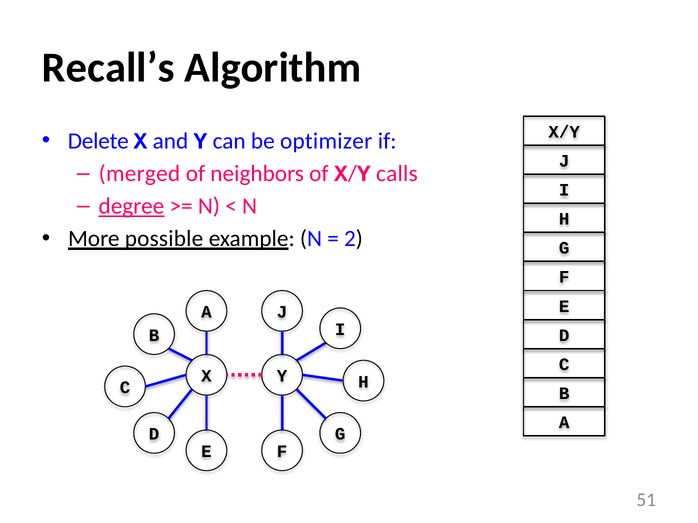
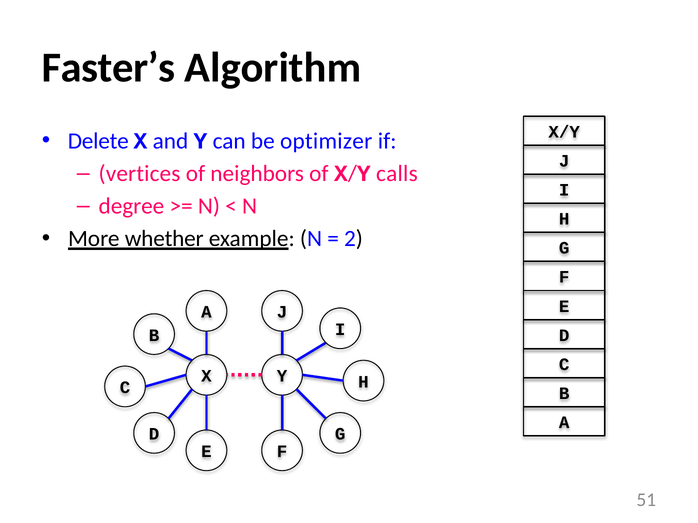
Recall’s: Recall’s -> Faster’s (108, 68)
merged: merged -> vertices (140, 174)
degree underline: present -> none (131, 206)
possible: possible -> whether (164, 239)
